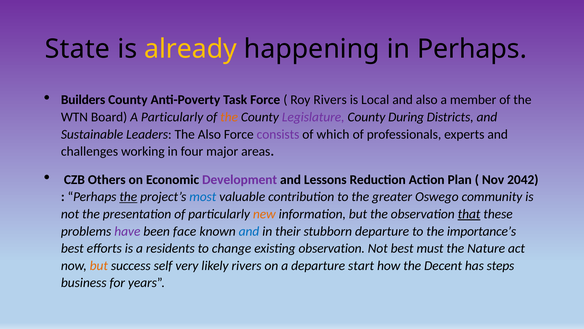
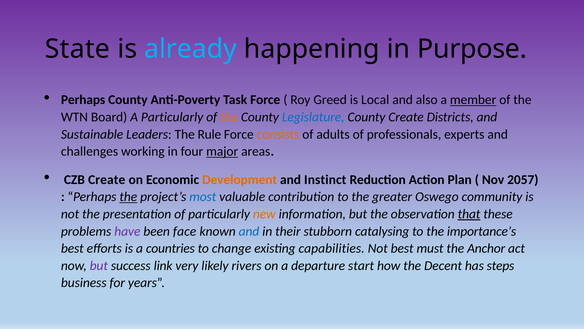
already colour: yellow -> light blue (191, 49)
in Perhaps: Perhaps -> Purpose (472, 49)
Builders: Builders -> Perhaps (83, 100)
Roy Rivers: Rivers -> Greed (330, 100)
member underline: none -> present (473, 100)
Legislature colour: purple -> blue (313, 117)
County During: During -> Create (406, 117)
The Also: Also -> Rule (209, 134)
consists colour: purple -> orange (278, 134)
which: which -> adults (333, 134)
major underline: none -> present (222, 151)
CZB Others: Others -> Create (107, 179)
Development colour: purple -> orange (240, 179)
Lessons: Lessons -> Instinct (325, 179)
2042: 2042 -> 2057 (523, 179)
stubborn departure: departure -> catalysing (382, 231)
residents: residents -> countries (170, 248)
existing observation: observation -> capabilities (332, 248)
Nature: Nature -> Anchor (486, 248)
but colour: orange -> purple (99, 265)
self: self -> link (163, 265)
